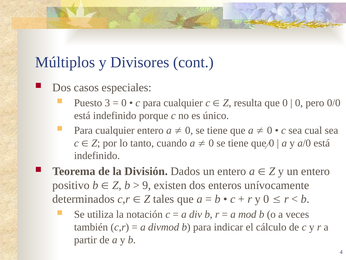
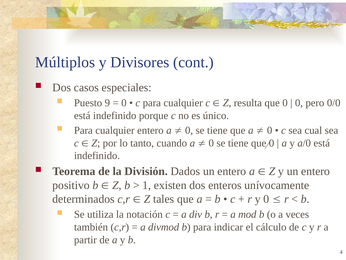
3: 3 -> 9 (107, 103)
9: 9 -> 1 (147, 185)
